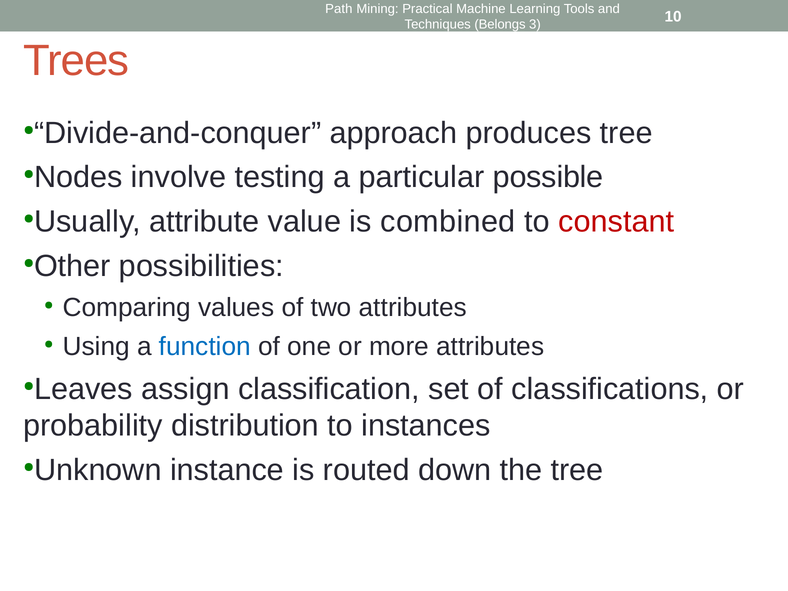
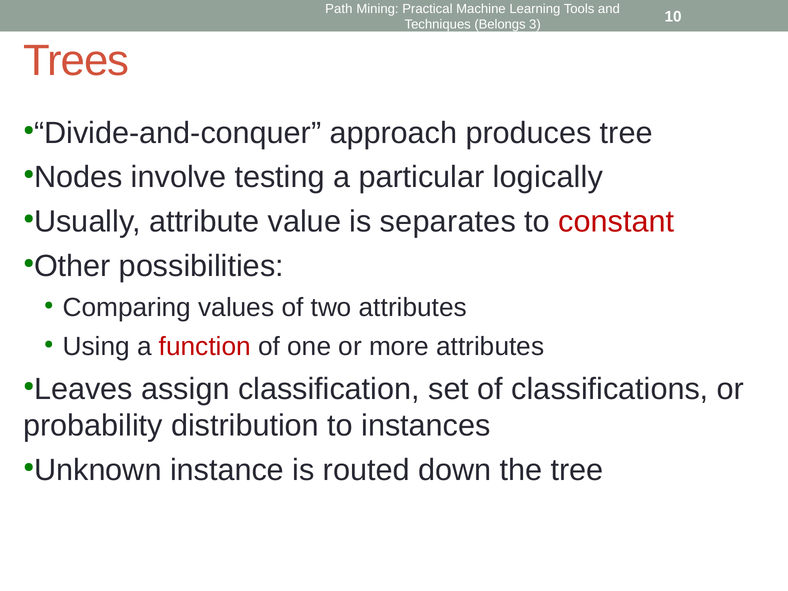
possible: possible -> logically (548, 177)
combined: combined -> separates (448, 222)
function colour: blue -> red (205, 347)
